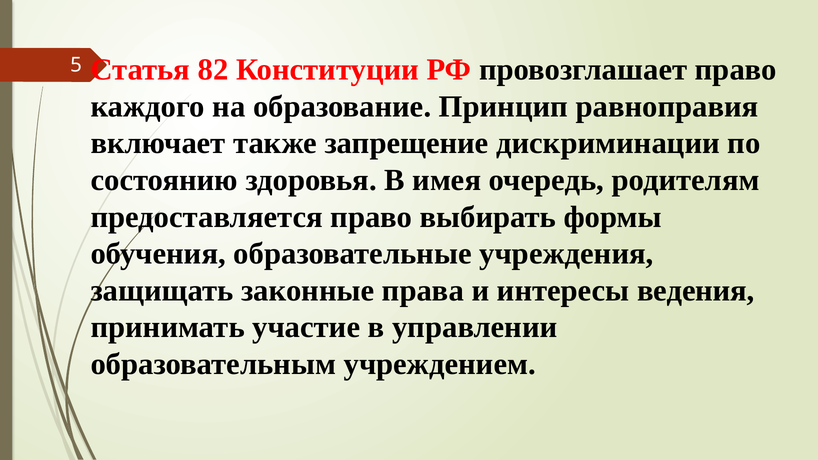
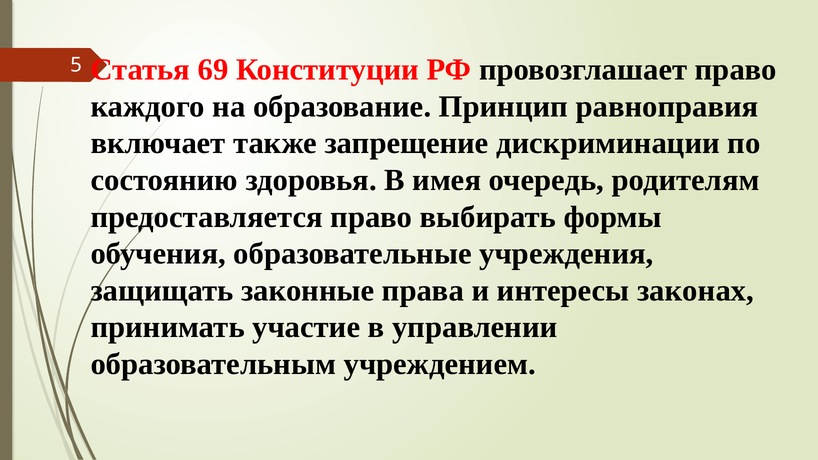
82: 82 -> 69 (213, 70)
ведения: ведения -> законах (696, 291)
